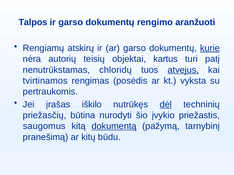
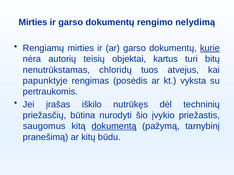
Talpos: Talpos -> Mirties (33, 22)
aranžuoti: aranžuoti -> nelydimą (195, 22)
Rengiamų atskirų: atskirų -> mirties (81, 48)
patį: patį -> bitų (212, 59)
atvejus underline: present -> none (183, 70)
tvirtinamos: tvirtinamos -> papunktyje (45, 81)
dėl underline: present -> none (166, 105)
